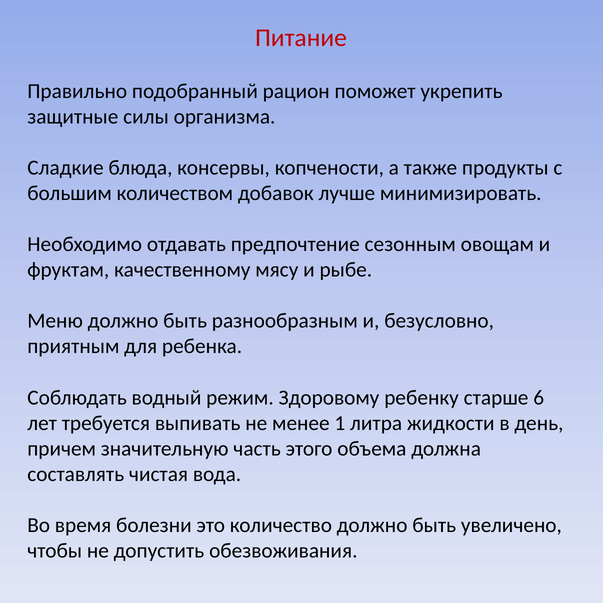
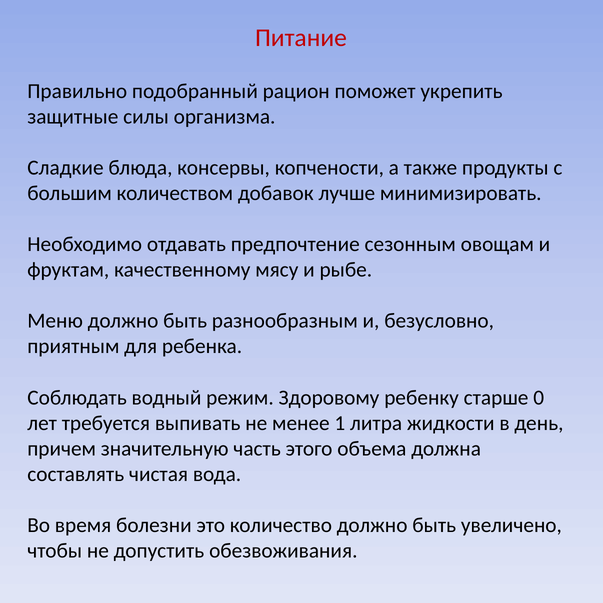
6: 6 -> 0 (539, 398)
